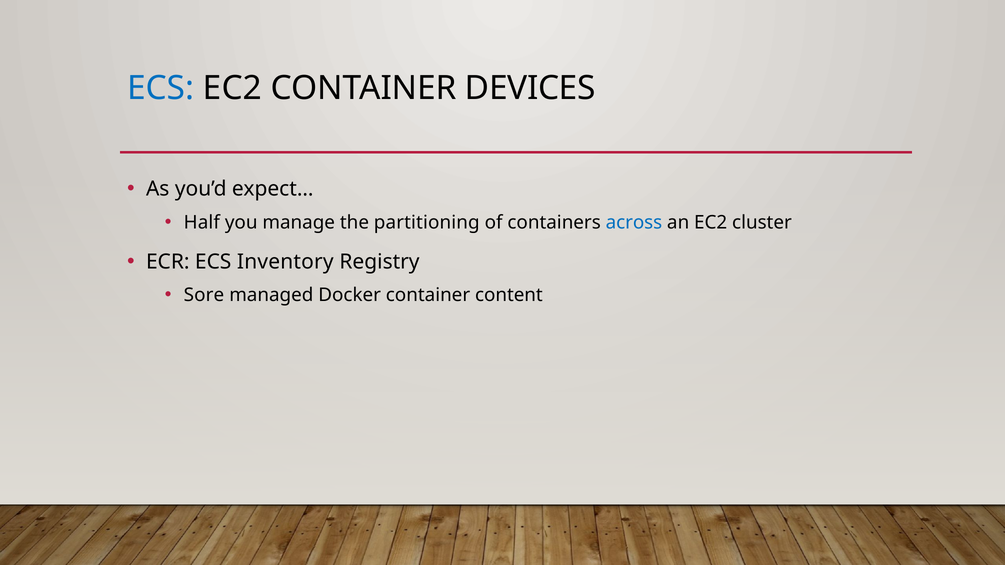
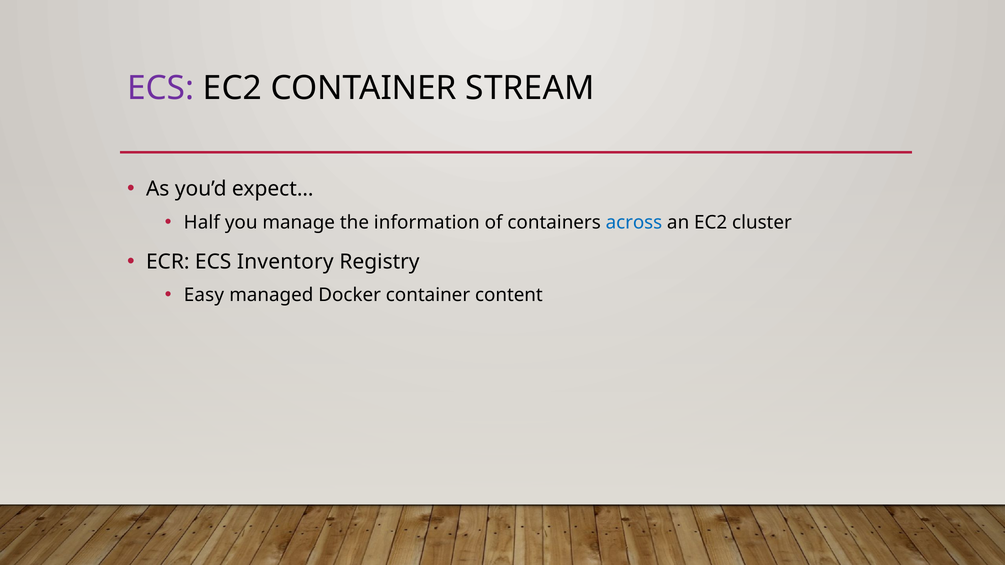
ECS colour: blue -> purple (161, 88)
DEVICES: DEVICES -> STREAM (530, 88)
partitioning: partitioning -> information (427, 222)
Sore: Sore -> Easy (204, 295)
